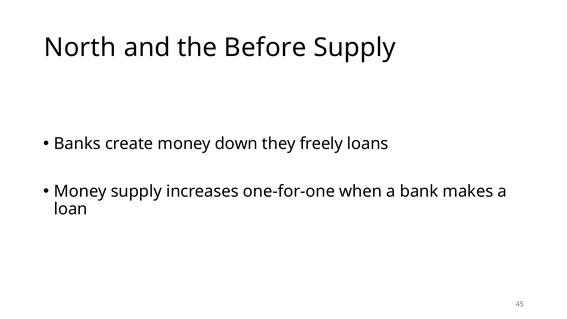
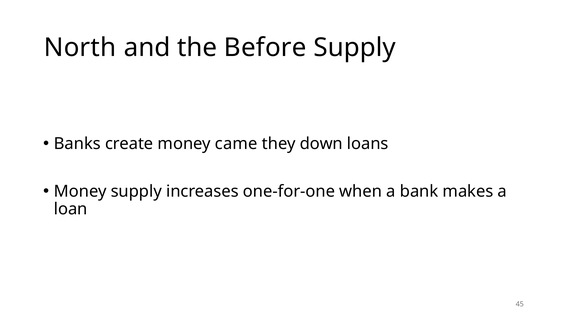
down: down -> came (236, 144)
freely: freely -> down (321, 144)
